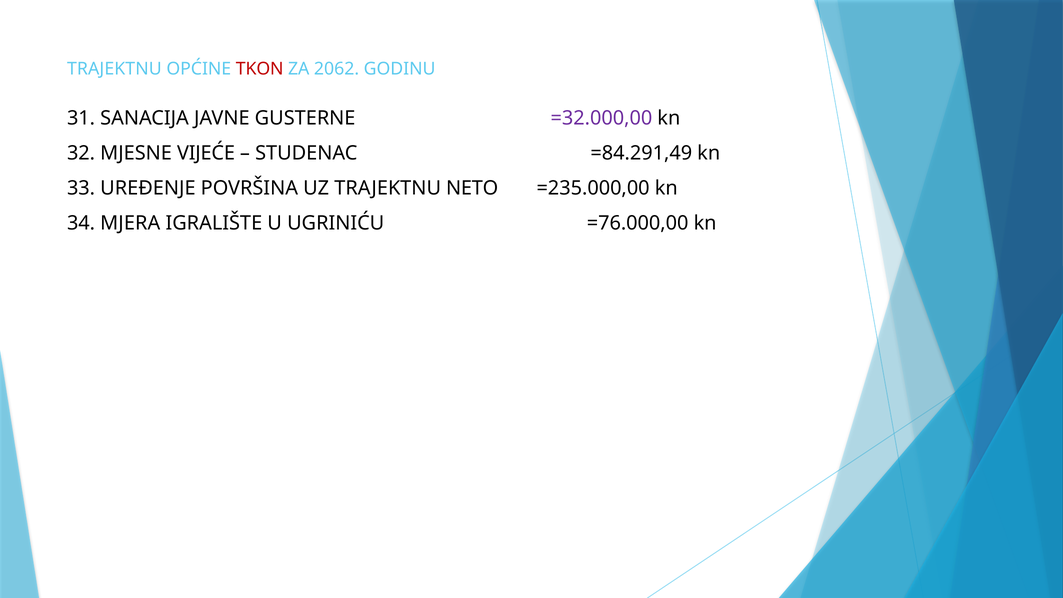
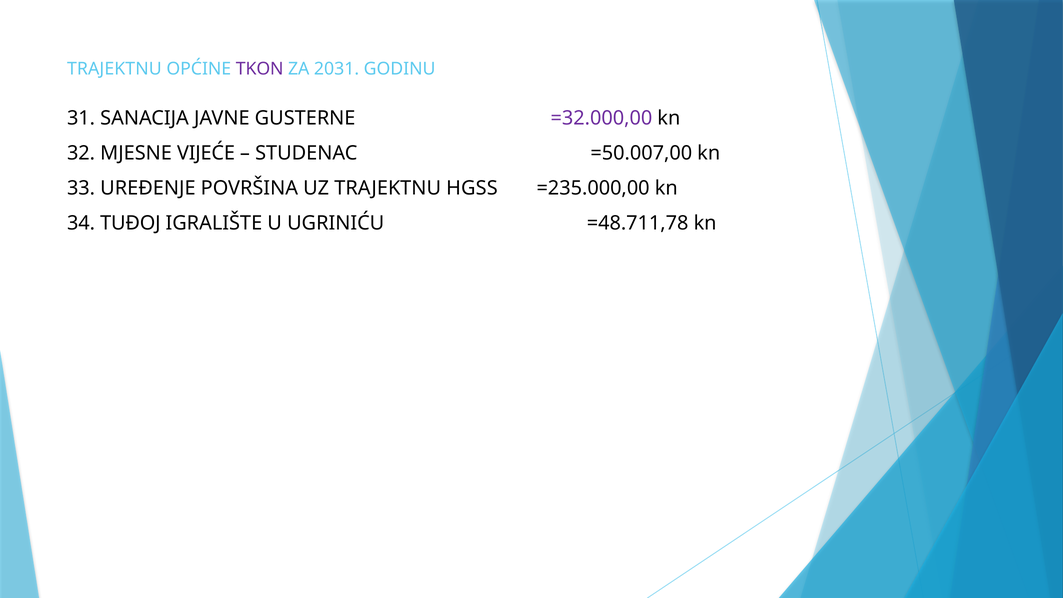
TKON colour: red -> purple (260, 69)
2062: 2062 -> 2031 (337, 69)
=84.291,49: =84.291,49 -> =50.007,00 (641, 153)
NETO: NETO -> HGSS (472, 188)
MJERA: MJERA -> TUĐOJ (130, 223)
=76.000,00: =76.000,00 -> =48.711,78 (638, 223)
